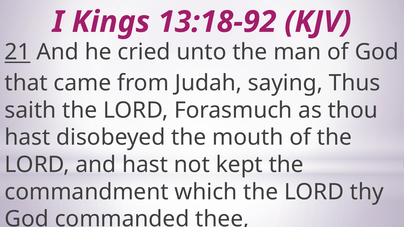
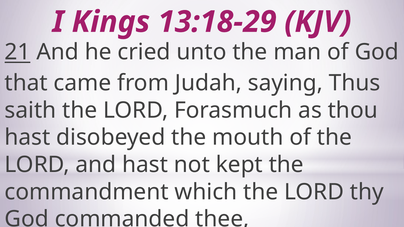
13:18-92: 13:18-92 -> 13:18-29 (217, 22)
